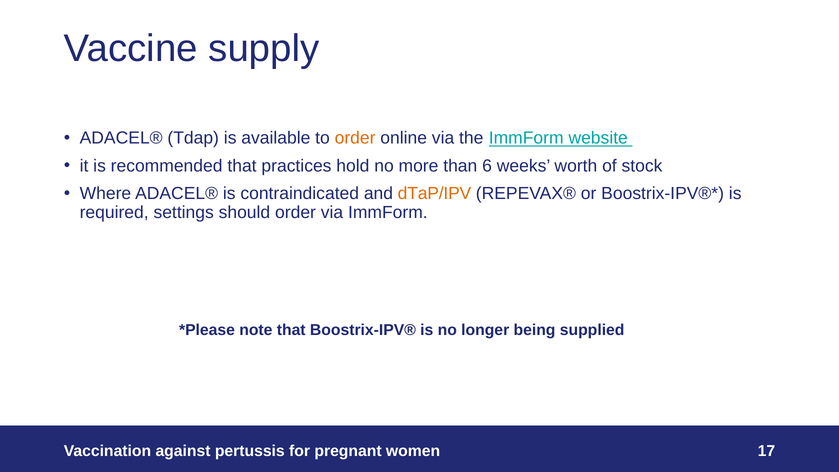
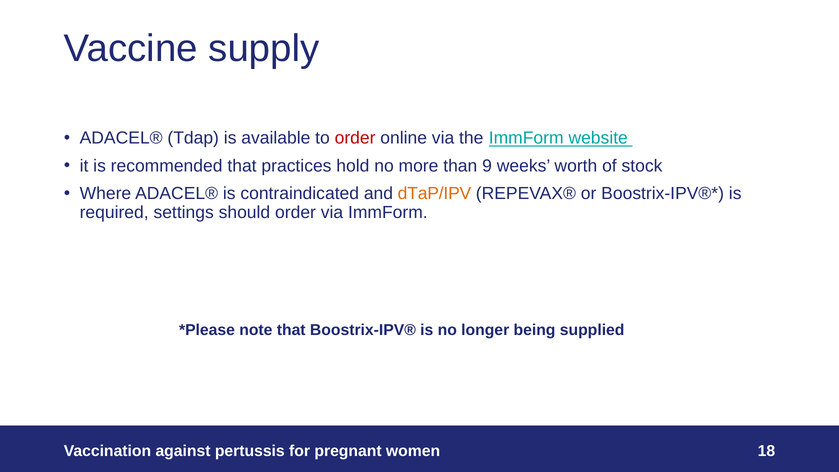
order colour: orange -> red (355, 138)
6: 6 -> 9 (487, 166)
17: 17 -> 18 (766, 451)
